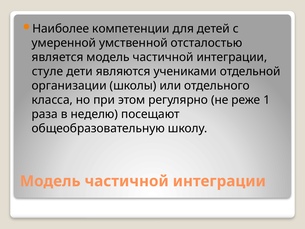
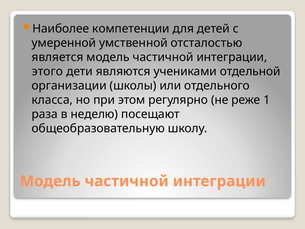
стуле: стуле -> этого (47, 71)
